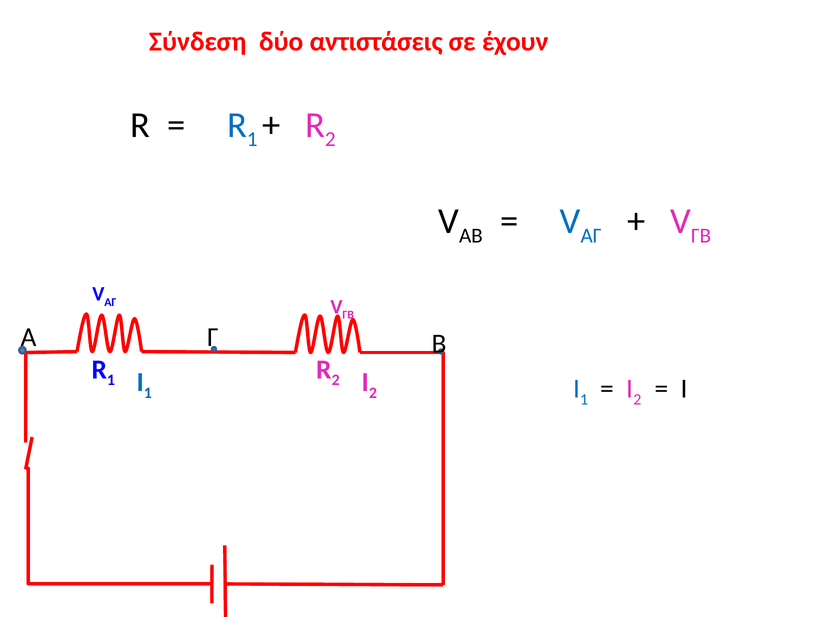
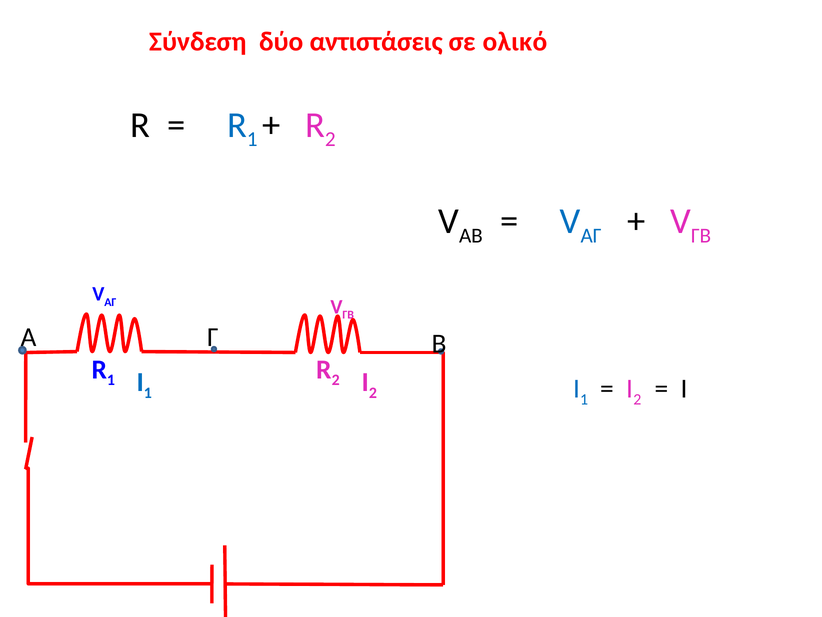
έχουν: έχουν -> ολικό (515, 42)
